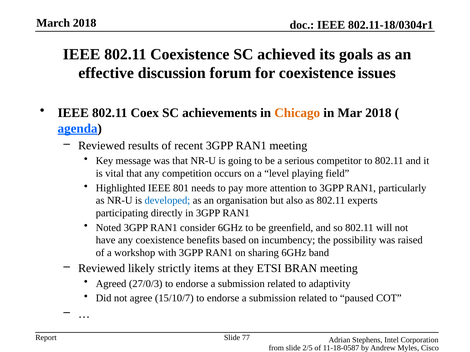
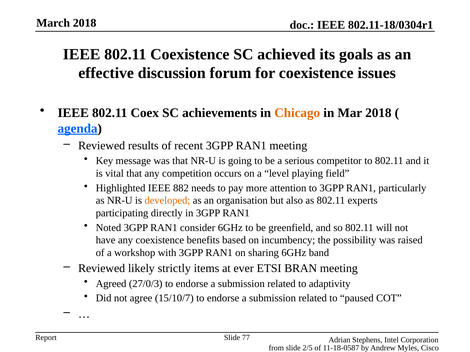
801: 801 -> 882 (181, 188)
developed colour: blue -> orange (167, 201)
they: they -> ever (244, 269)
